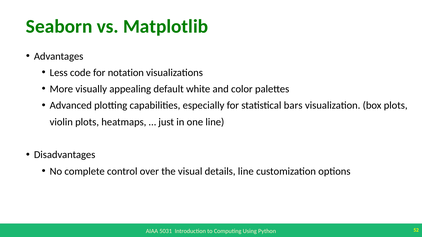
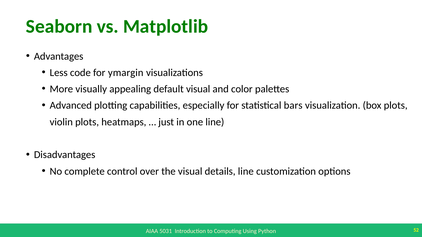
notation: notation -> ymargin (126, 73)
default white: white -> visual (198, 89)
